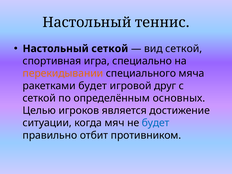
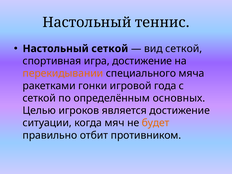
игра специально: специально -> достижение (142, 61)
ракетками будет: будет -> гонки (93, 86)
друг: друг -> года (165, 86)
будет colour: blue -> orange (156, 123)
